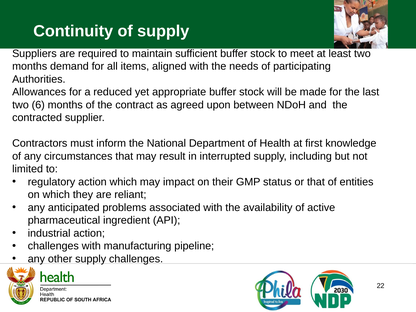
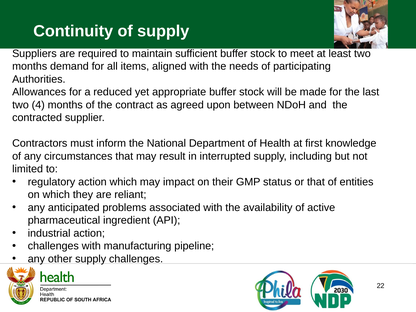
6: 6 -> 4 (38, 105)
